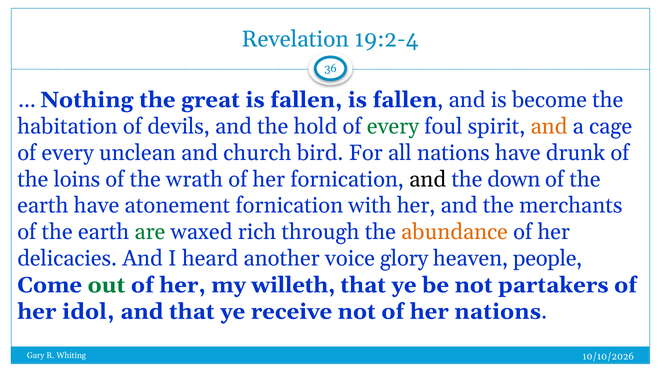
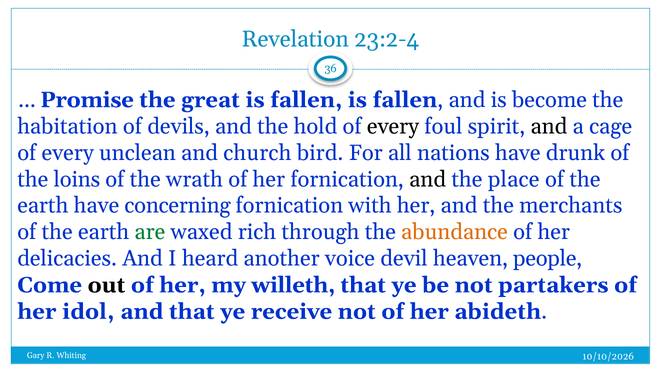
19:2-4: 19:2-4 -> 23:2-4 (387, 39)
Nothing: Nothing -> Promise (87, 100)
every colour: green -> black (393, 126)
and colour: orange -> black (549, 126)
down: down -> place (514, 179)
atonement: atonement -> concerning (178, 206)
glory: glory -> devil (404, 258)
out colour: green -> black (107, 285)
her nations: nations -> abideth (498, 311)
